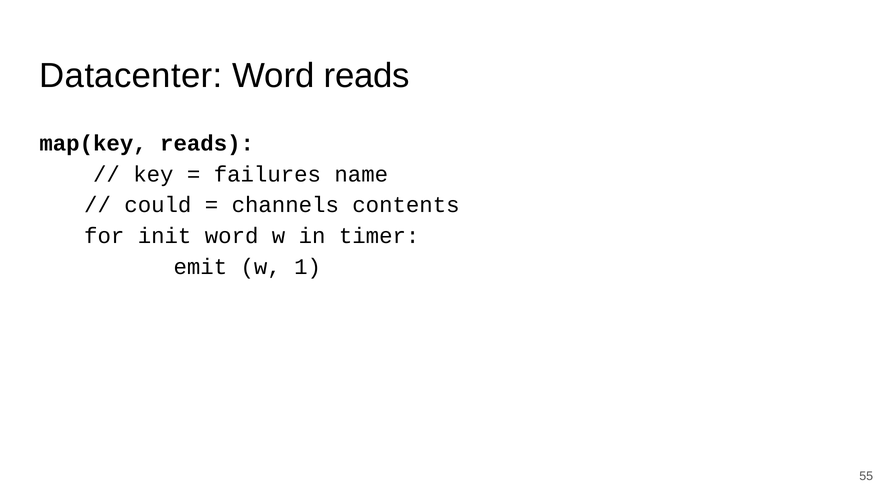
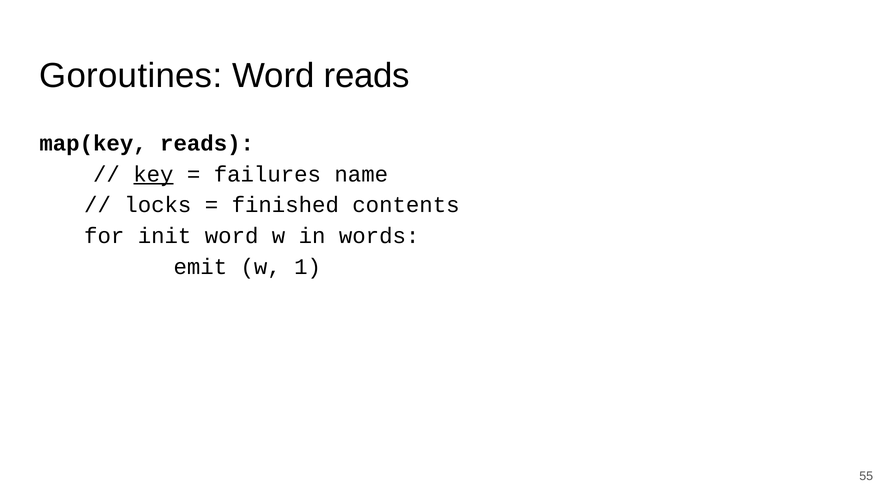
Datacenter: Datacenter -> Goroutines (131, 76)
key underline: none -> present (153, 174)
could: could -> locks (158, 205)
channels: channels -> finished (285, 205)
timer: timer -> words (379, 236)
